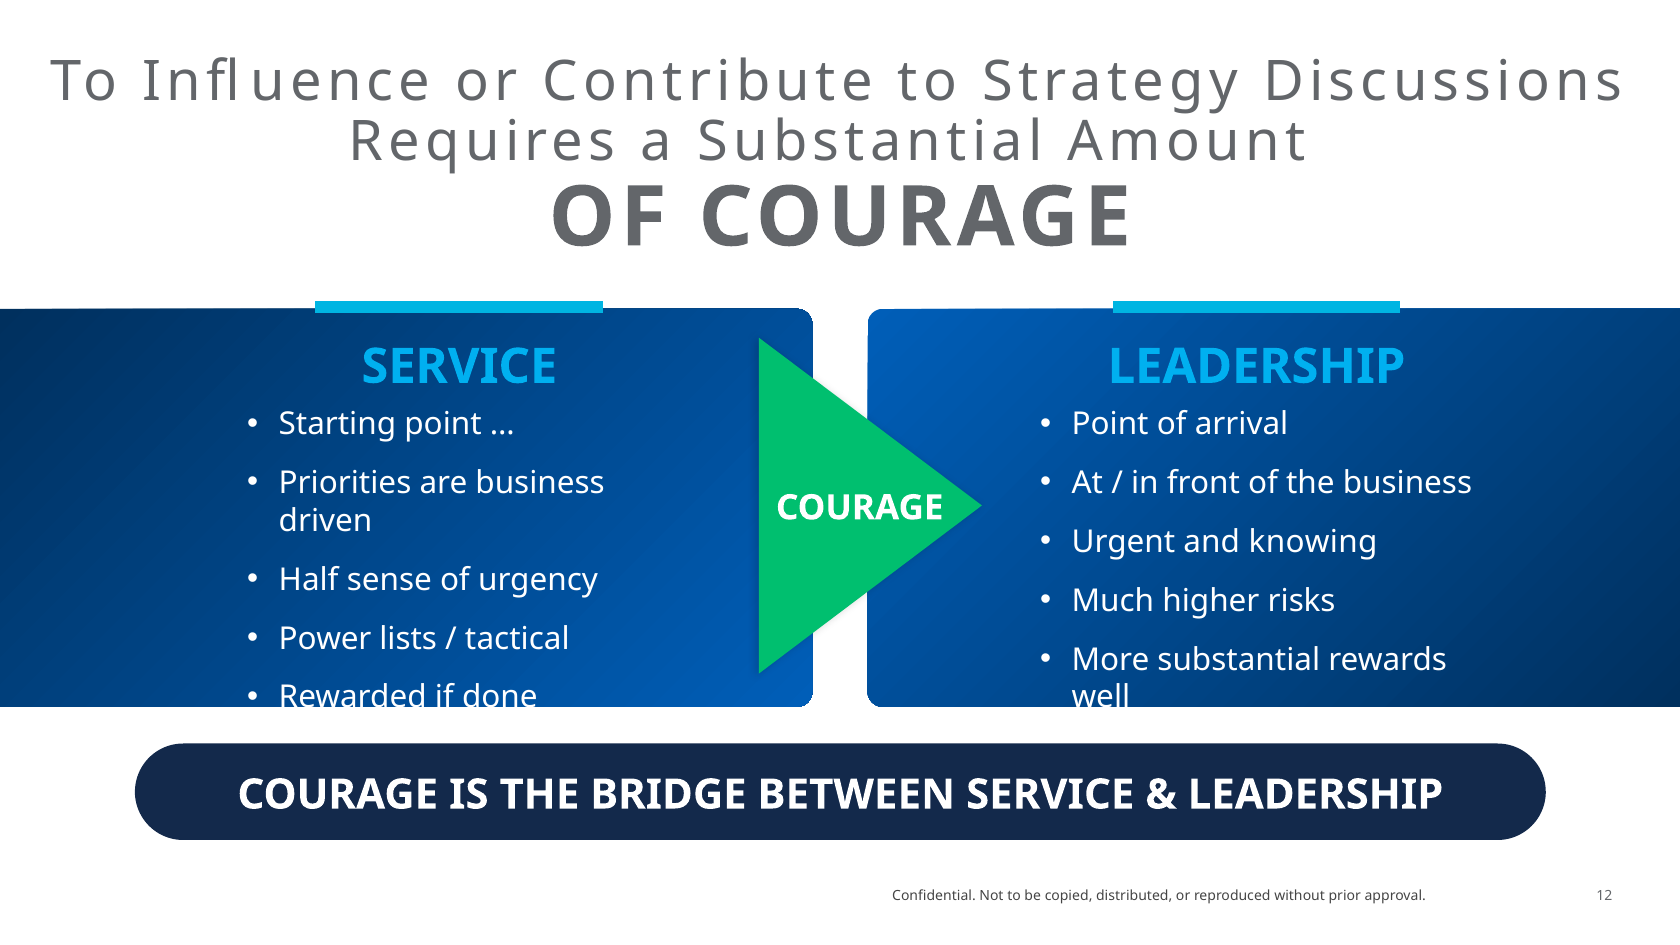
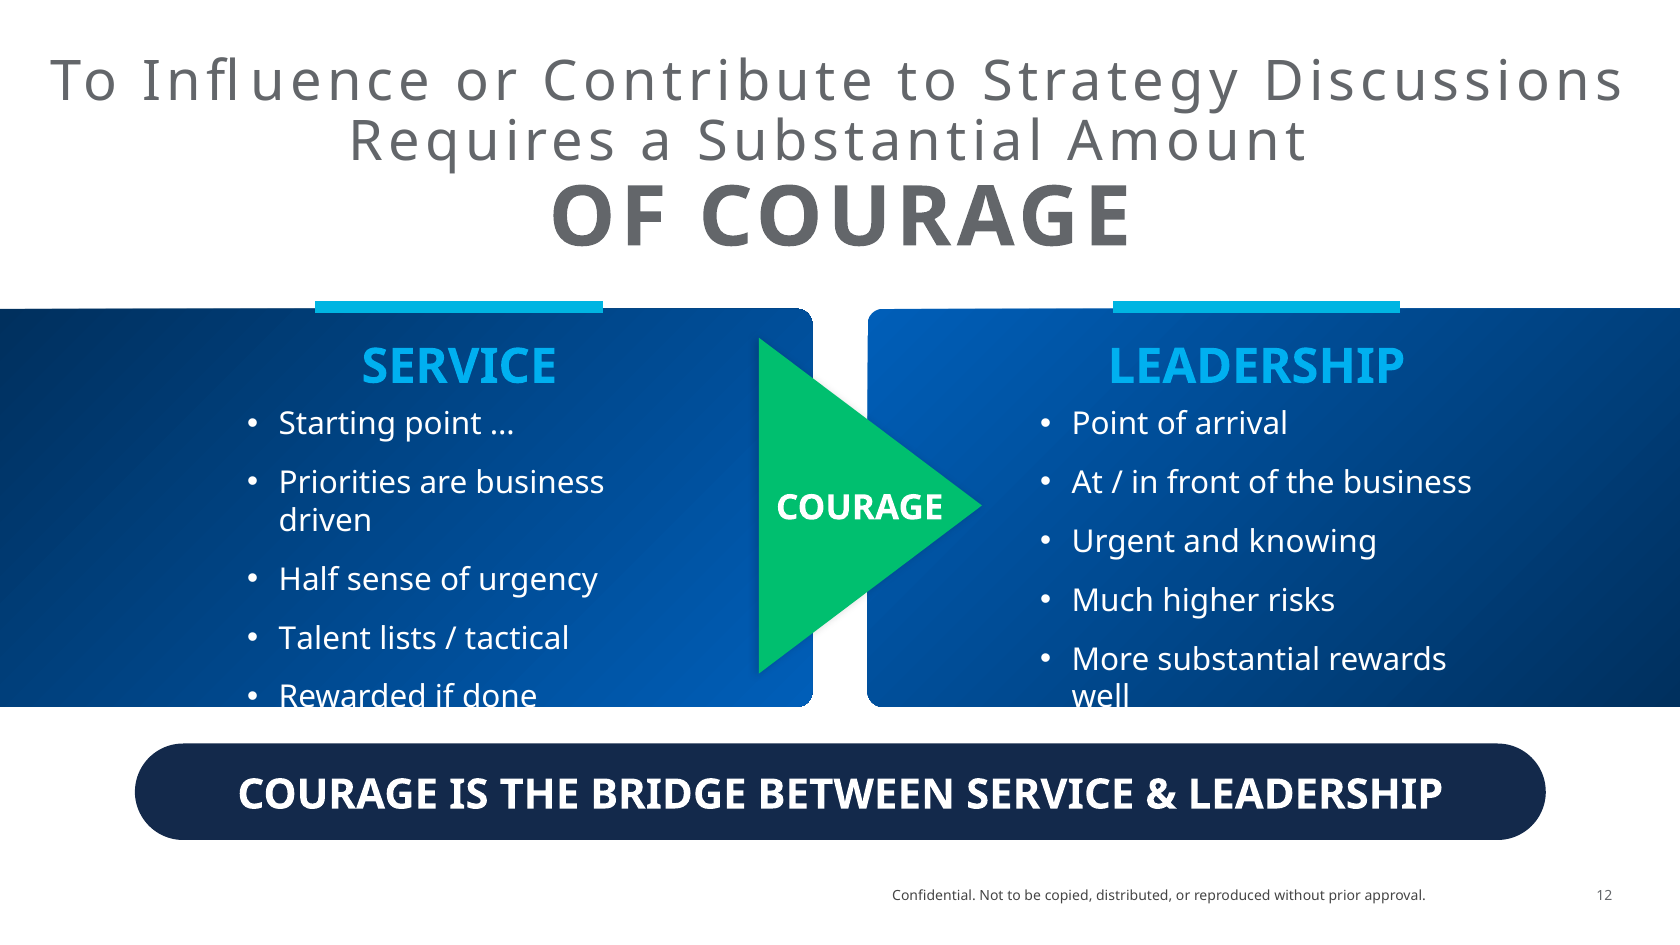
Power: Power -> Talent (325, 639)
